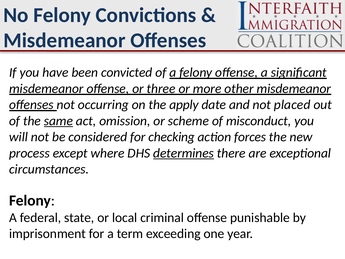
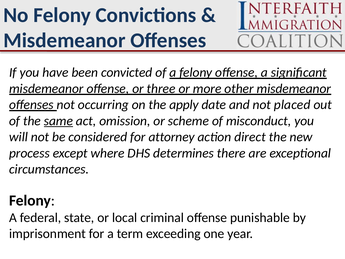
checking: checking -> attorney (172, 137)
forces: forces -> direct (250, 137)
determines underline: present -> none (184, 153)
